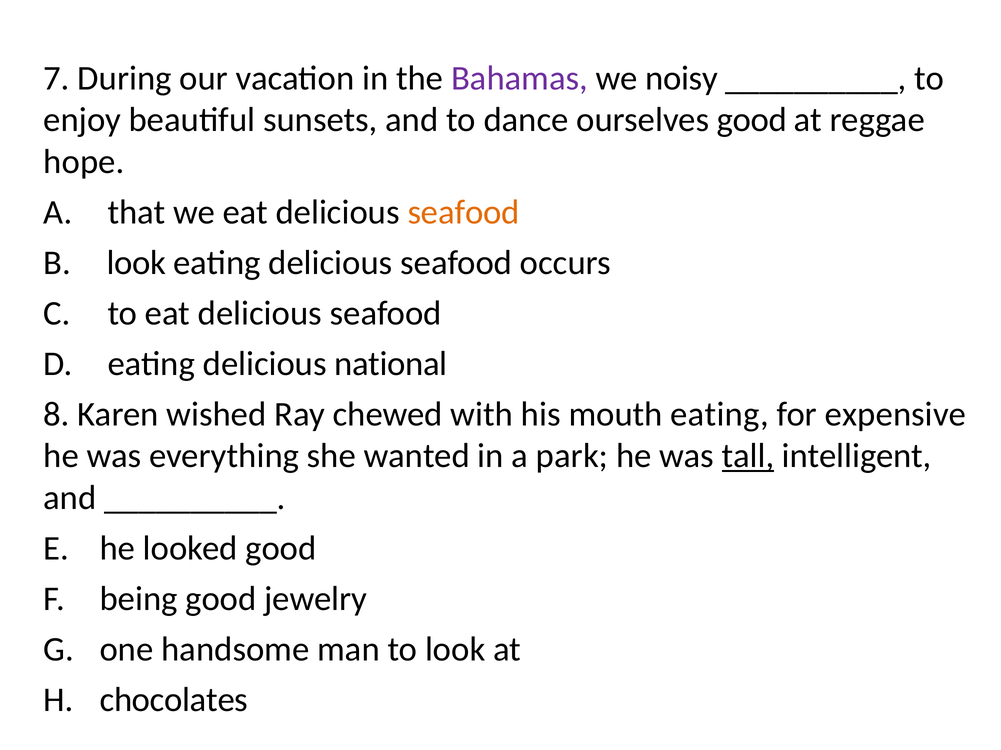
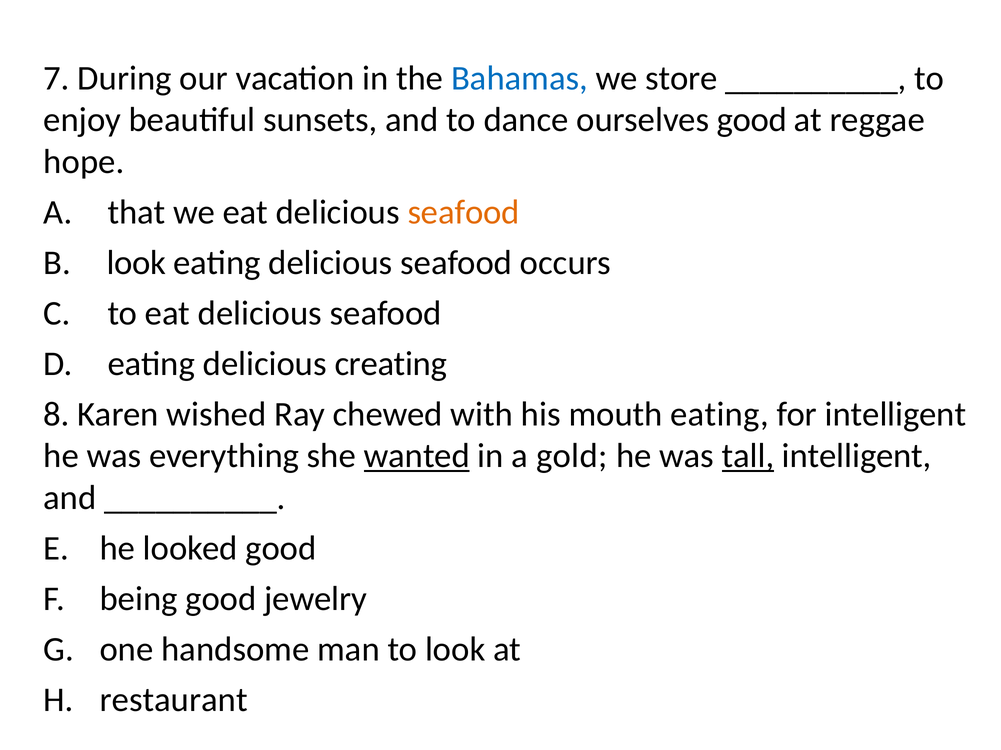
Bahamas colour: purple -> blue (519, 78)
noisy: noisy -> store (681, 78)
national: national -> creating (391, 364)
for expensive: expensive -> intelligent (896, 415)
wanted underline: none -> present (417, 456)
park: park -> gold (572, 456)
chocolates: chocolates -> restaurant (174, 701)
